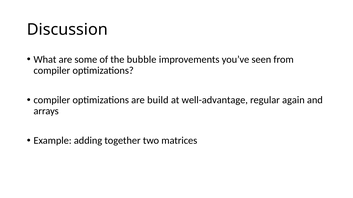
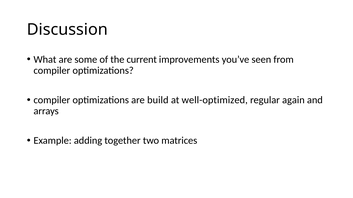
bubble: bubble -> current (142, 60)
well-advantage: well-advantage -> well-optimized (215, 100)
